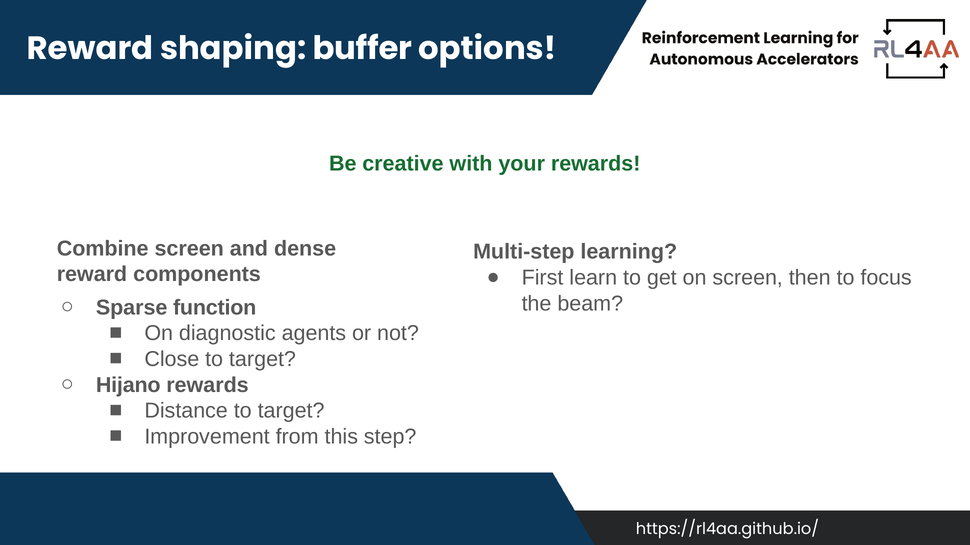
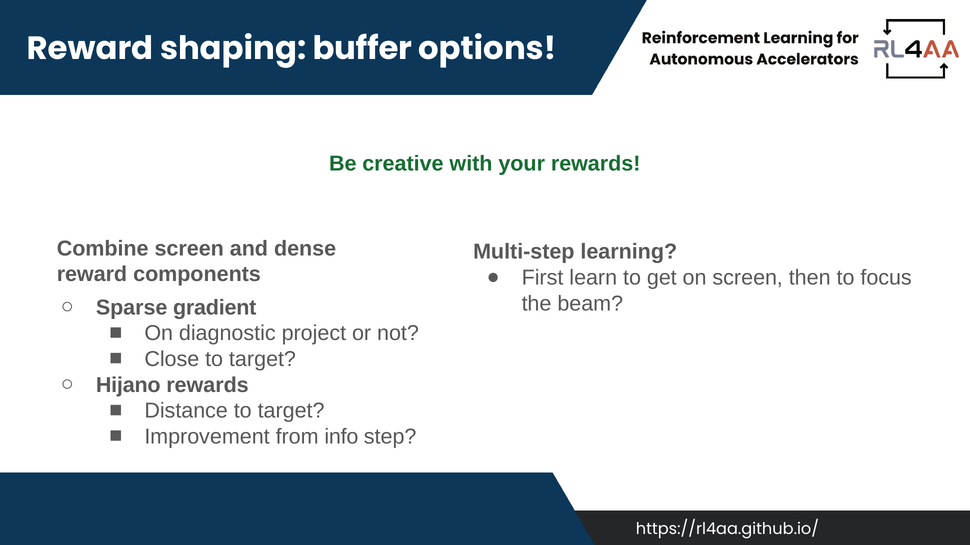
function: function -> gradient (215, 308)
agents: agents -> project (314, 334)
this: this -> info (341, 437)
